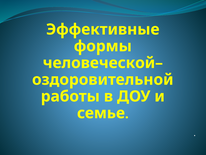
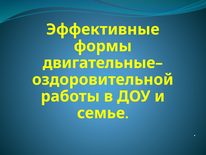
человеческой–: человеческой– -> двигательные– (103, 63)
